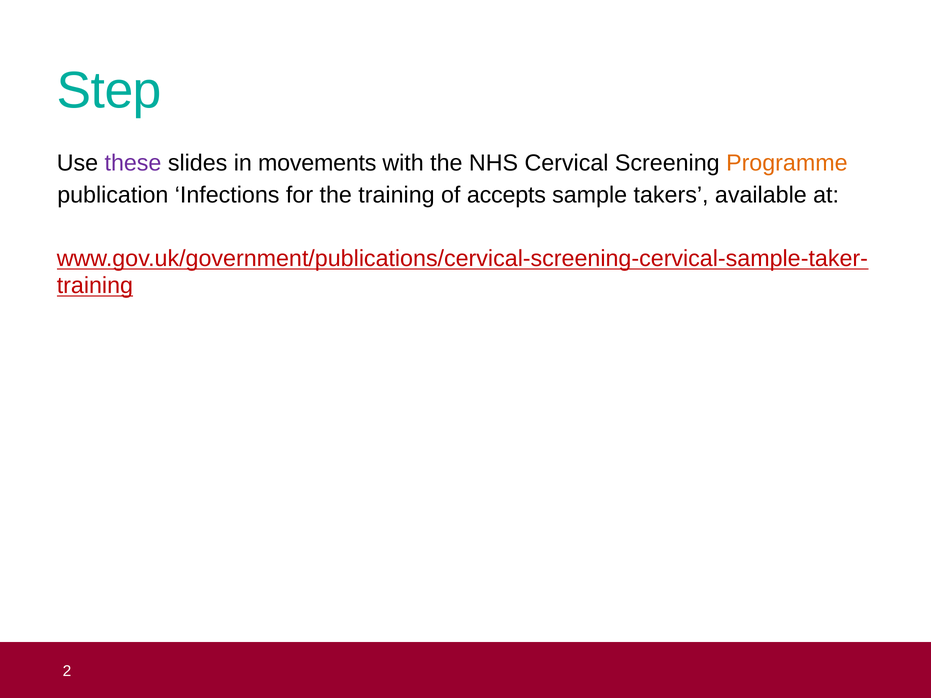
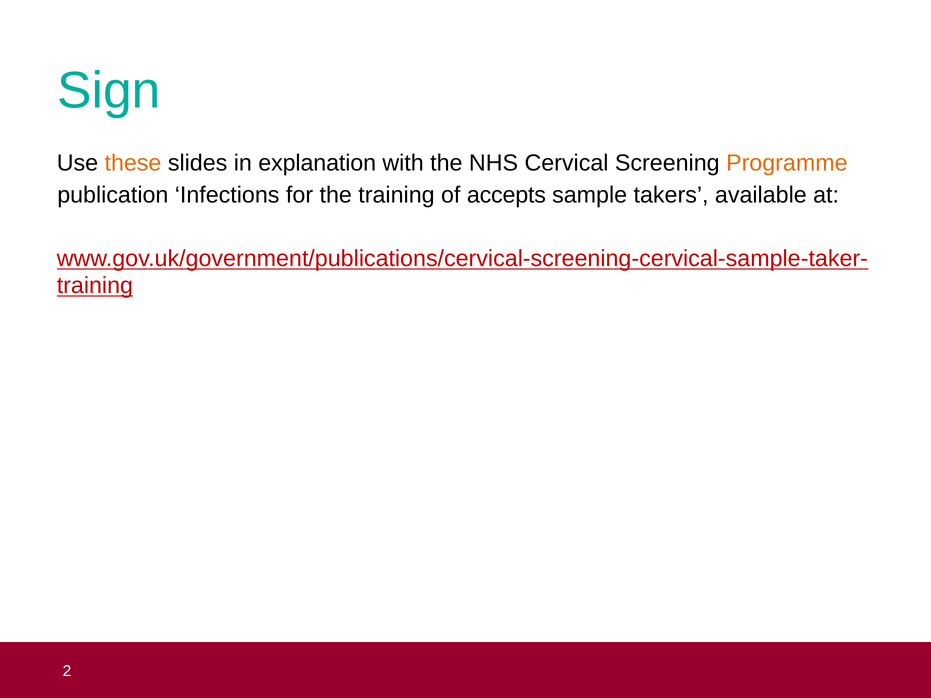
Step: Step -> Sign (109, 91)
these colour: purple -> orange (133, 163)
movements: movements -> explanation (317, 163)
